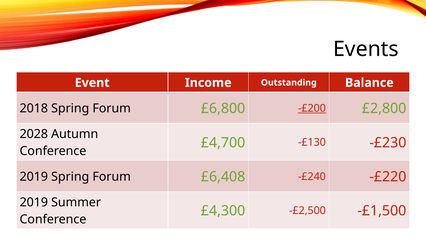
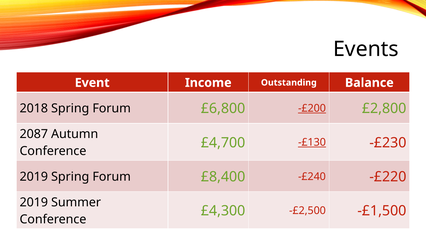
2028: 2028 -> 2087 (34, 134)
-£130 underline: none -> present (312, 142)
£6,408: £6,408 -> £8,400 (223, 177)
